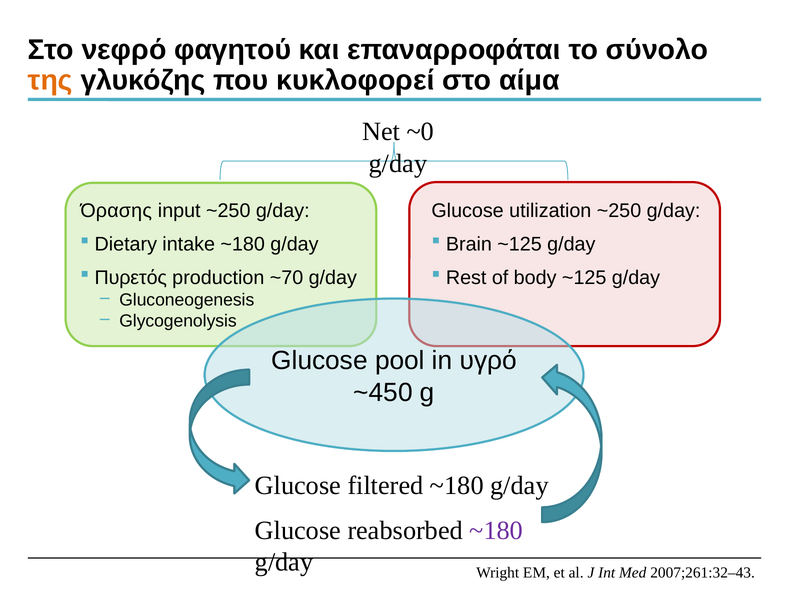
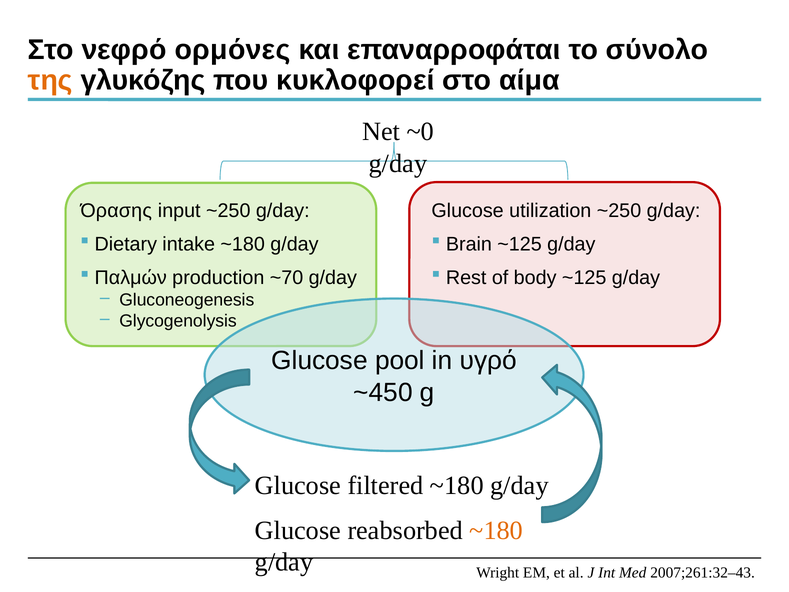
φαγητού: φαγητού -> ορμόνες (233, 50)
Πυρετός: Πυρετός -> Παλμών (131, 278)
~180 colour: purple -> orange (496, 530)
